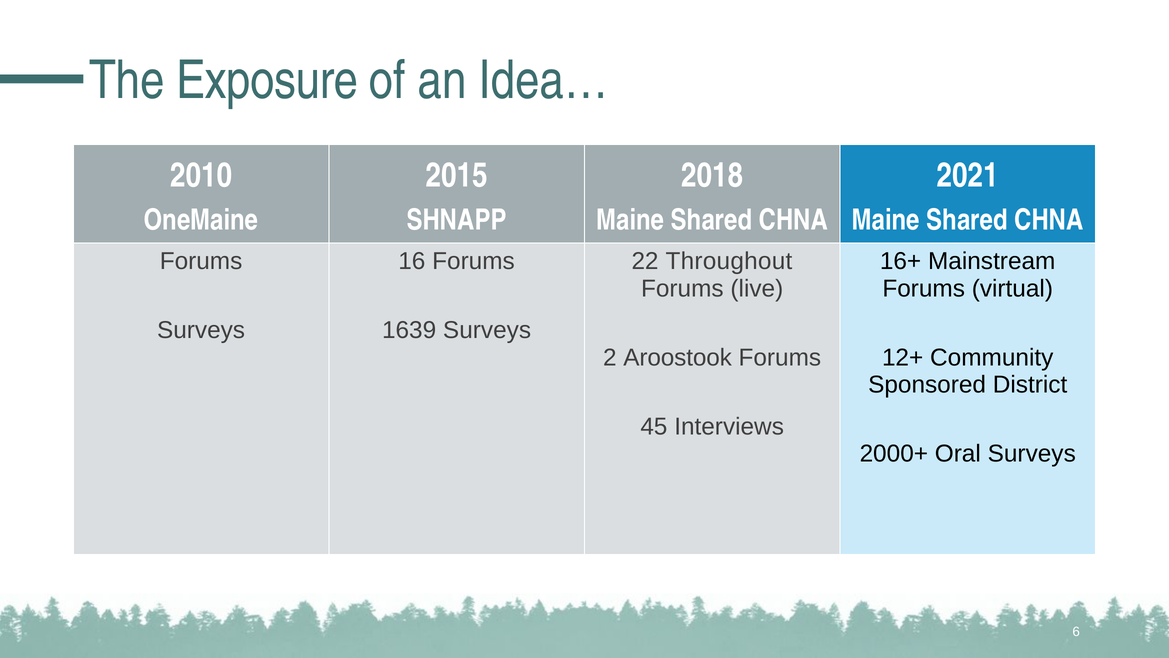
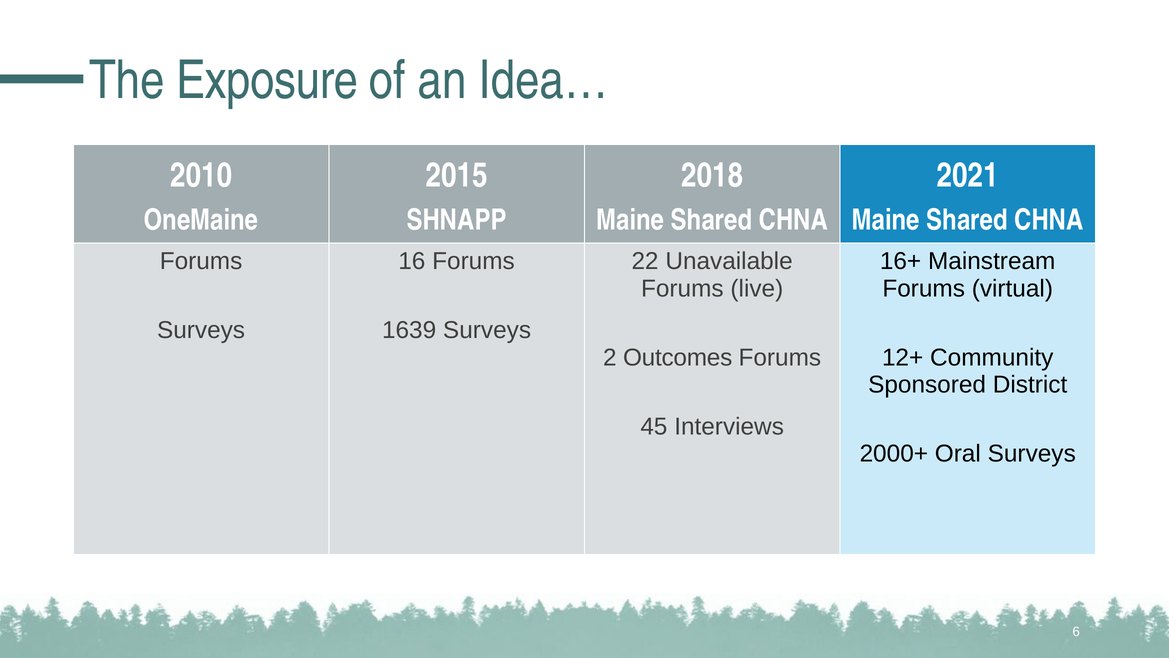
Throughout: Throughout -> Unavailable (729, 261)
Aroostook: Aroostook -> Outcomes (678, 357)
